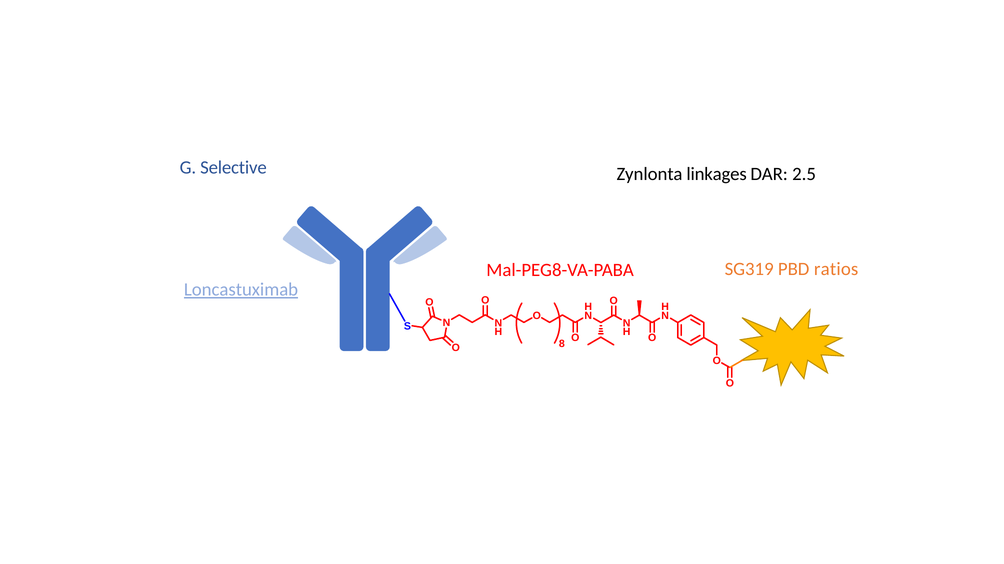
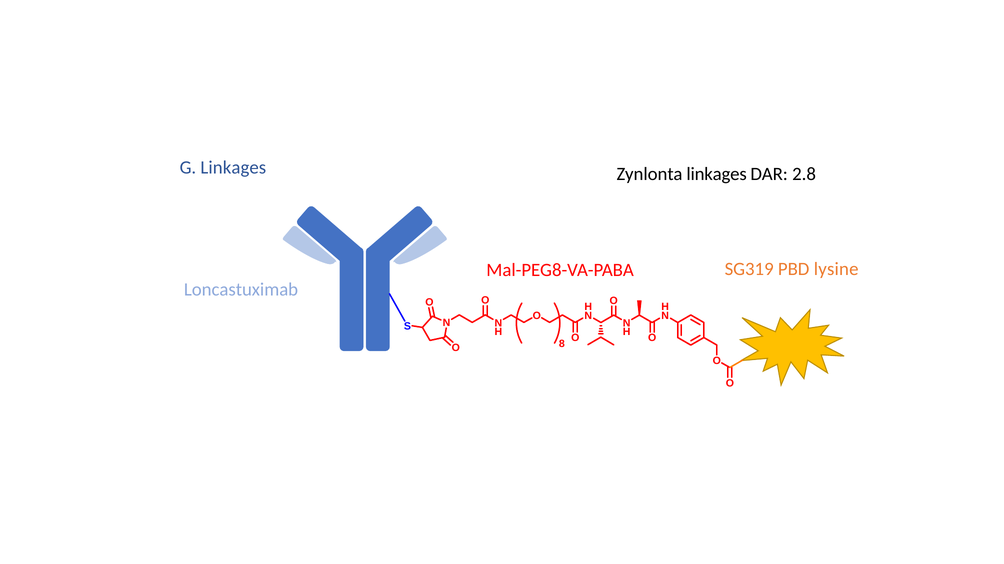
G Selective: Selective -> Linkages (233, 168)
2.5: 2.5 -> 2.8 (804, 175)
ratios: ratios -> lysine (836, 270)
Loncastuximab underline: present -> none (241, 290)
